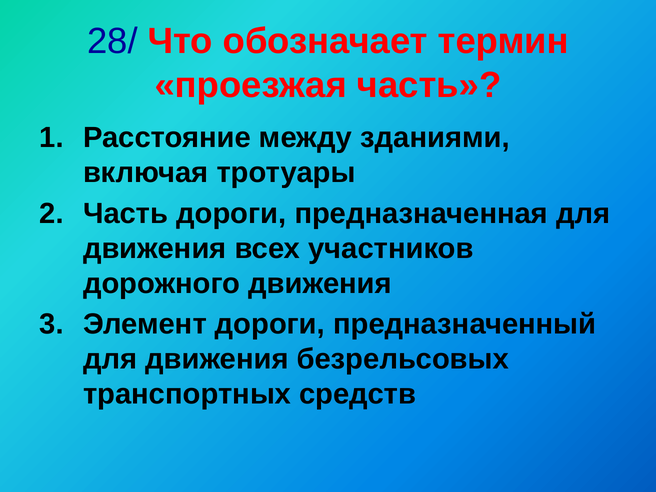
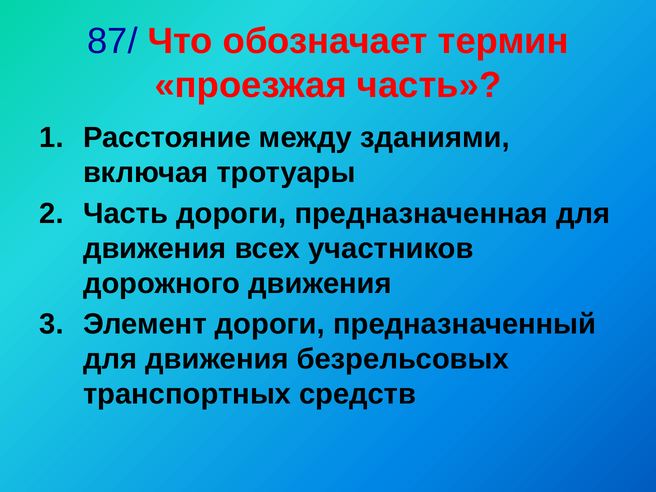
28/: 28/ -> 87/ (112, 41)
